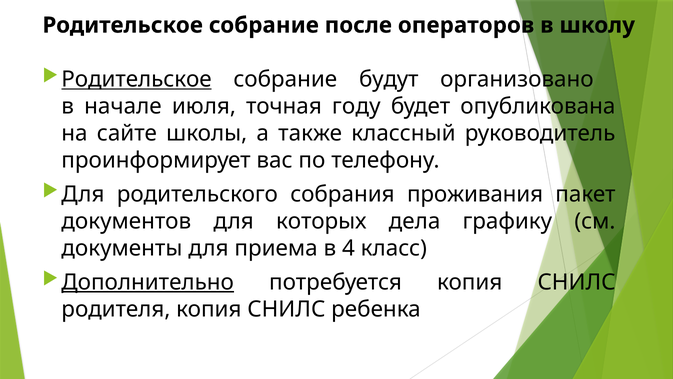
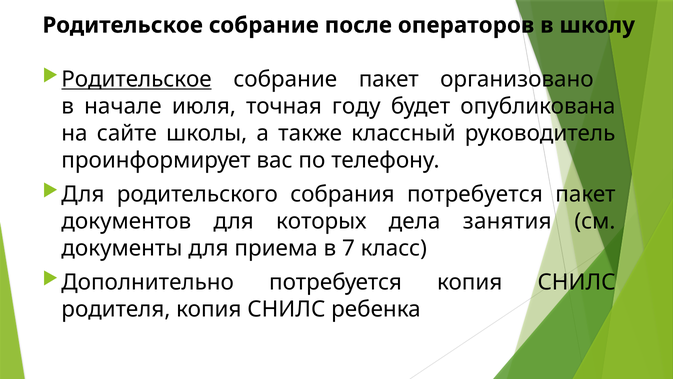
собрание будут: будут -> пакет (389, 79)
собрания проживания: проживания -> потребуется (475, 194)
графику: графику -> занятия (507, 221)
4: 4 -> 7 (348, 248)
Дополнительно underline: present -> none (148, 282)
